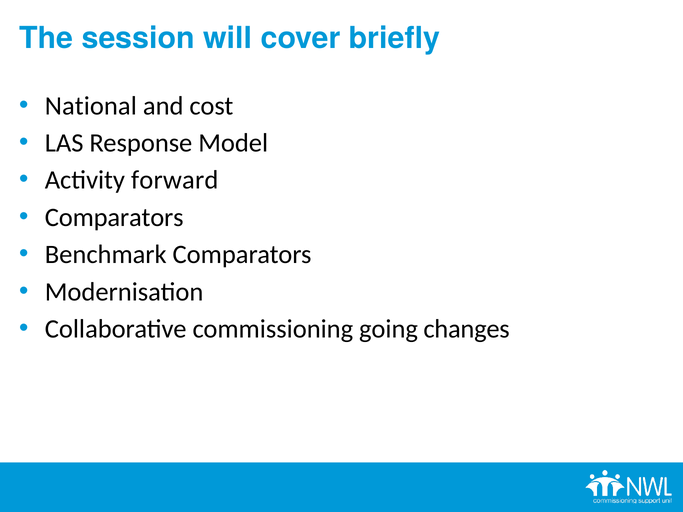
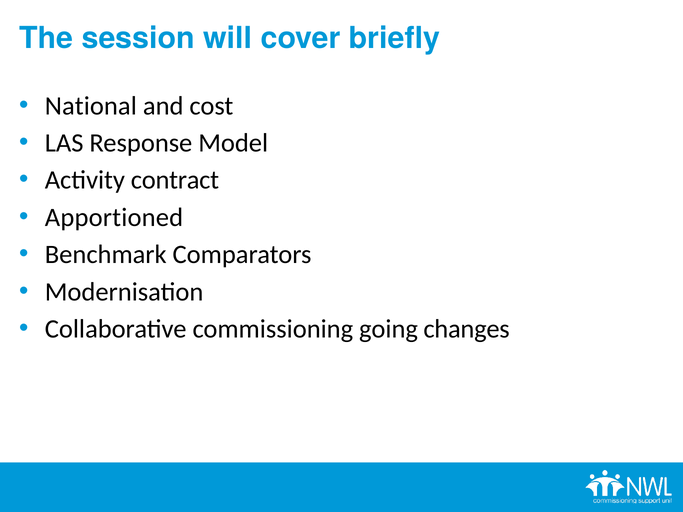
forward: forward -> contract (175, 180)
Comparators: Comparators -> Apportioned (114, 217)
